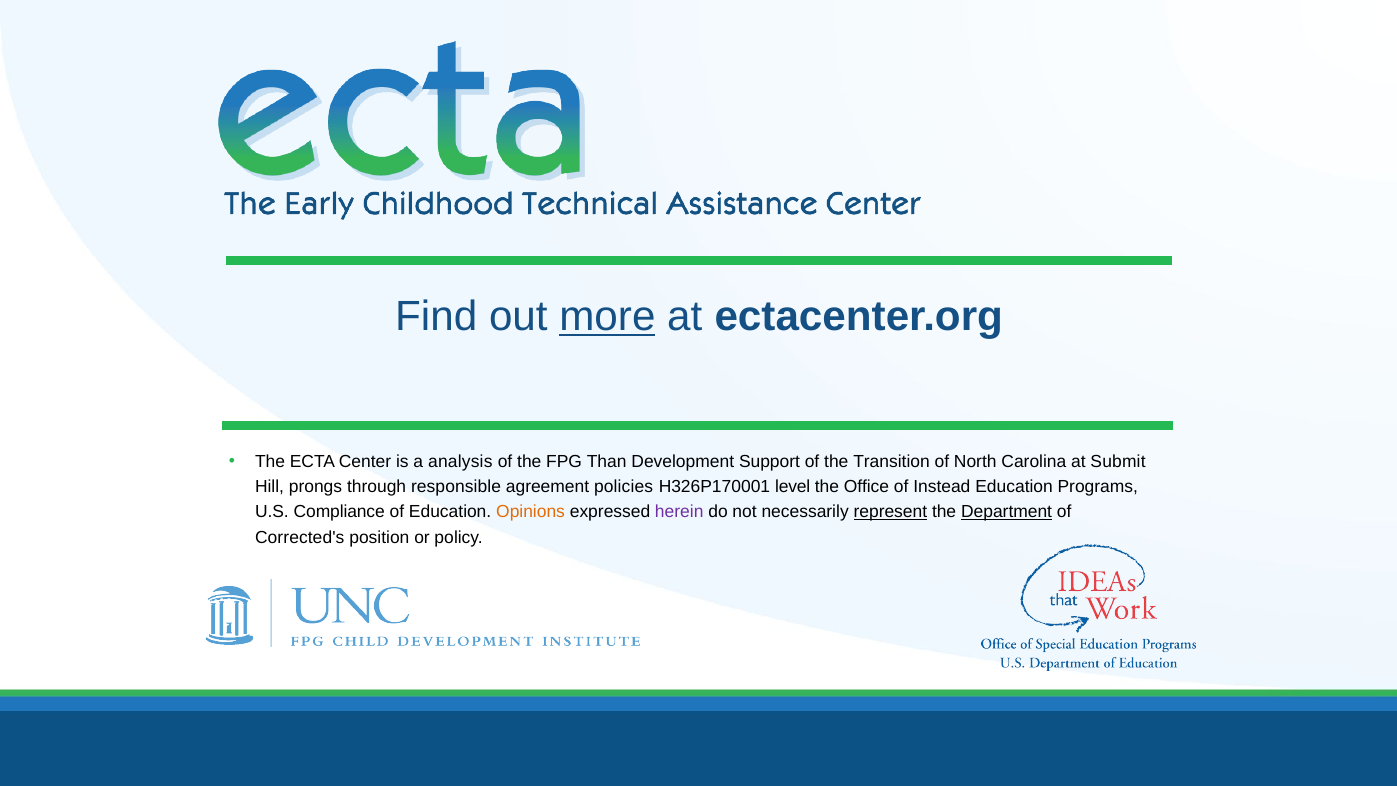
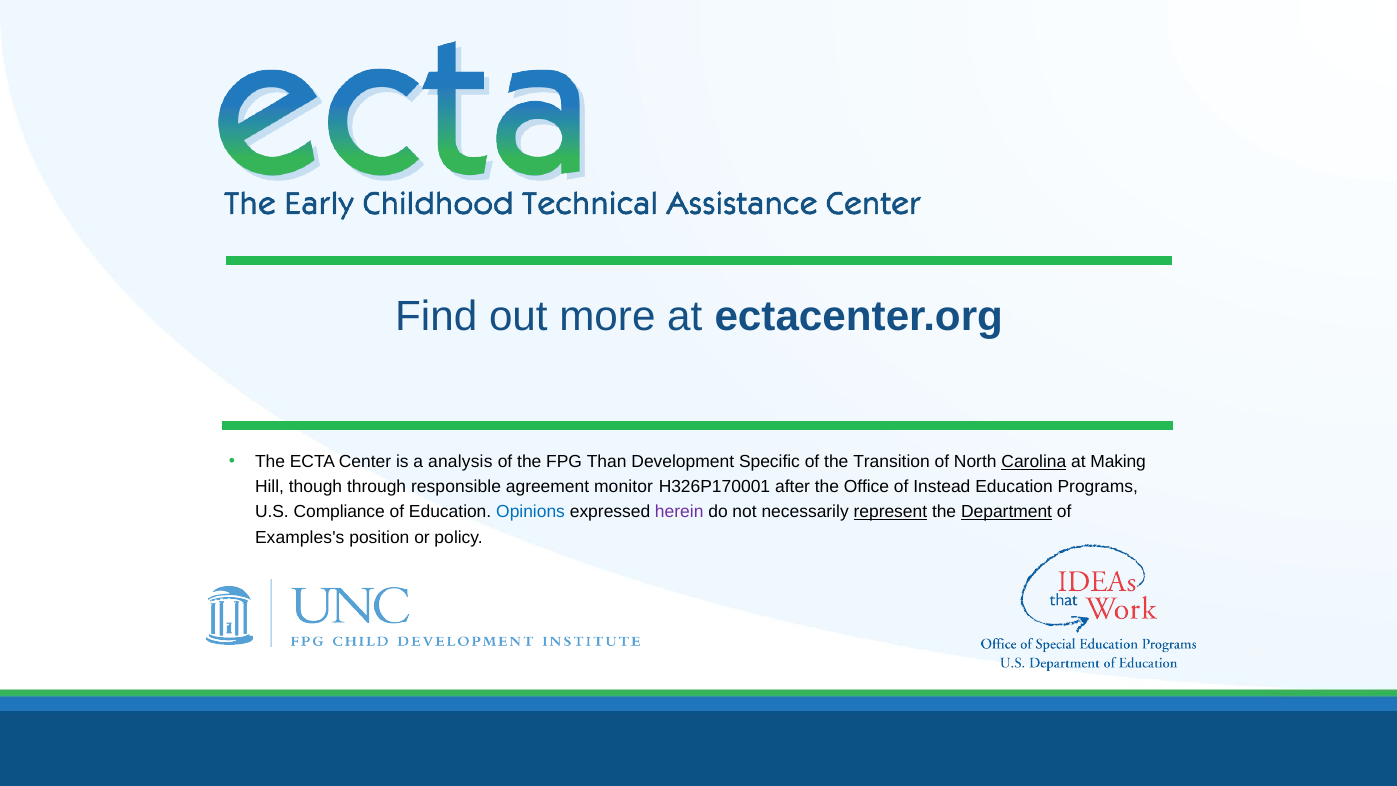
more underline: present -> none (607, 317)
Support: Support -> Specific (769, 462)
Carolina underline: none -> present (1034, 462)
Submit: Submit -> Making (1118, 462)
prongs: prongs -> though (316, 487)
policies: policies -> monitor (624, 487)
level: level -> after (793, 487)
Opinions colour: orange -> blue (531, 512)
Corrected's: Corrected's -> Examples's (300, 537)
